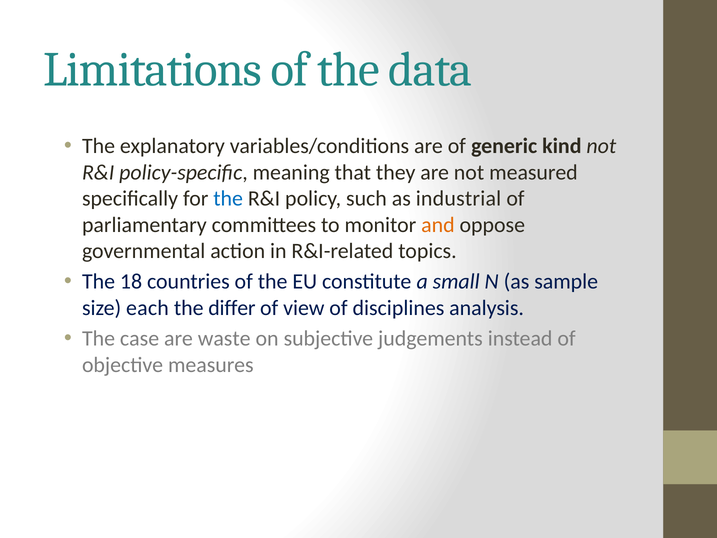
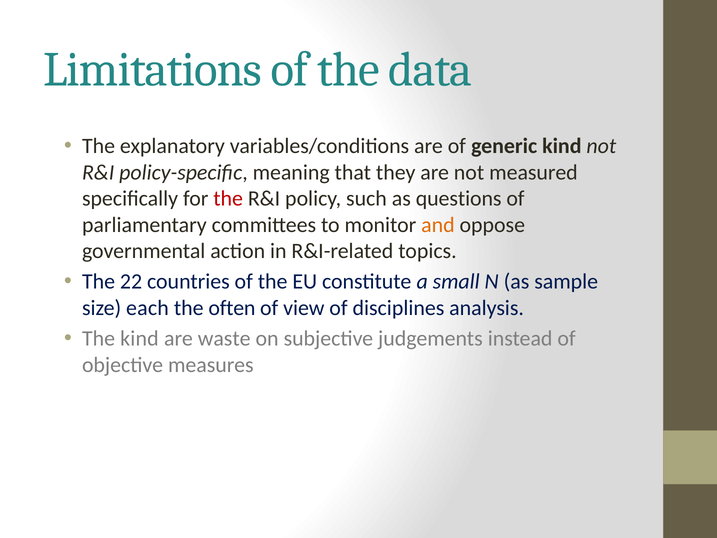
the colour: blue -> red (228, 198)
industrial: industrial -> questions (459, 198)
18: 18 -> 22 (131, 282)
differ: differ -> often (232, 308)
The case: case -> kind (139, 338)
